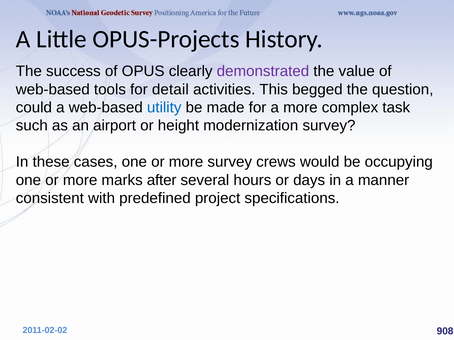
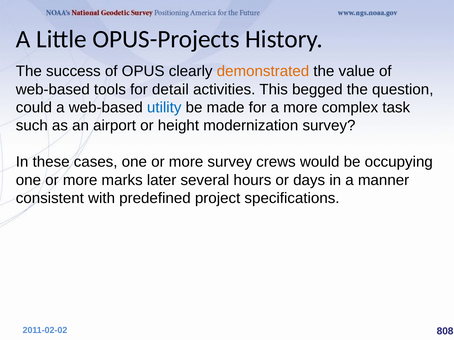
demonstrated colour: purple -> orange (263, 71)
after: after -> later (162, 180)
908: 908 -> 808 (445, 332)
